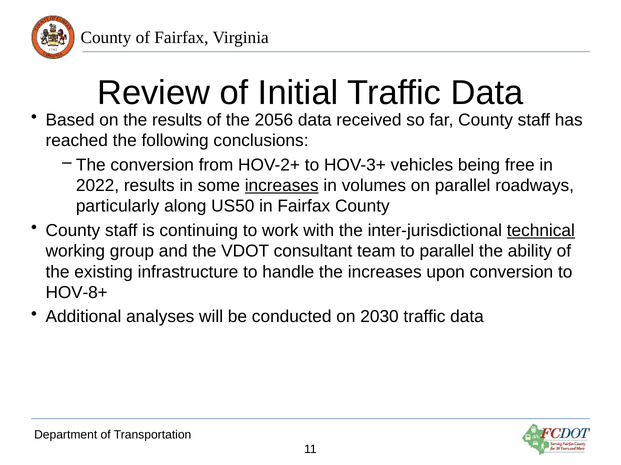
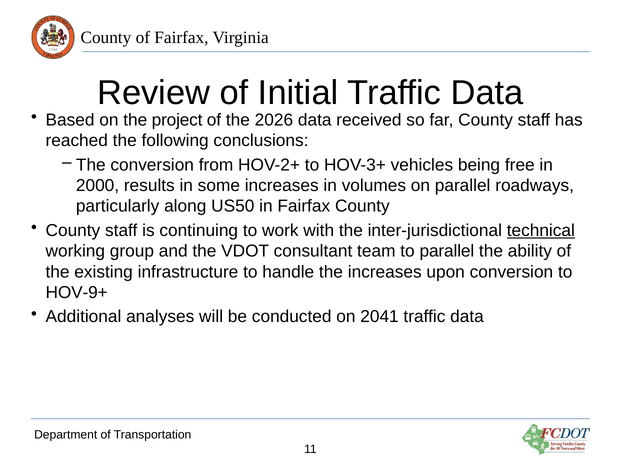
the results: results -> project (177, 120)
2056: 2056 -> 2026 (274, 120)
2022: 2022 -> 2000 (98, 186)
increases underline: present -> none (282, 186)
HOV-8+: HOV-8+ -> HOV-9+ (77, 293)
2030: 2030 -> 2041 (380, 317)
